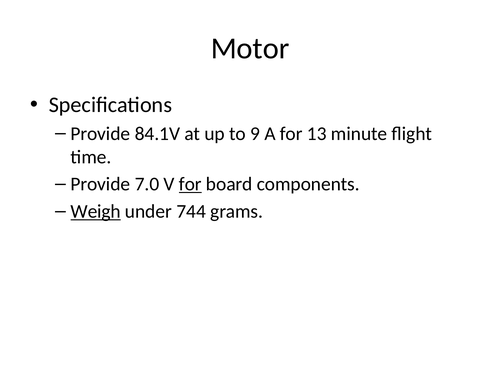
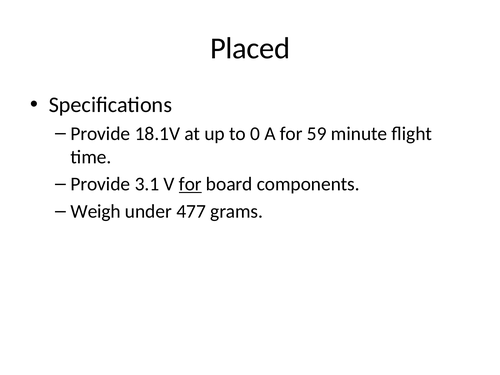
Motor: Motor -> Placed (250, 48)
84.1V: 84.1V -> 18.1V (157, 134)
9: 9 -> 0 (255, 134)
13: 13 -> 59 (317, 134)
7.0: 7.0 -> 3.1 (147, 184)
Weigh underline: present -> none (96, 211)
744: 744 -> 477 (191, 211)
